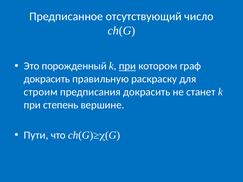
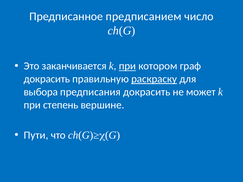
отсутствующий: отсутствующий -> предписанием (144, 16)
порожденный: порожденный -> заканчивается (74, 66)
раскраску underline: none -> present (154, 79)
строим: строим -> выбора (41, 92)
станет: станет -> может (201, 92)
